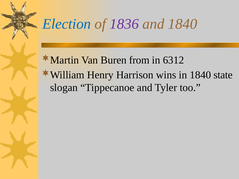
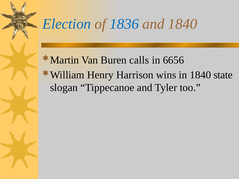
1836 colour: purple -> blue (124, 24)
from: from -> calls (139, 60)
6312: 6312 -> 6656 (173, 60)
